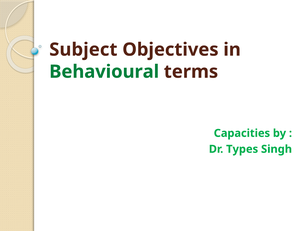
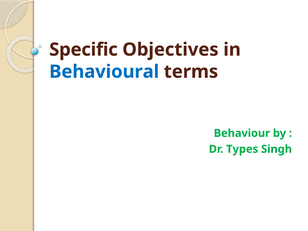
Subject: Subject -> Specific (83, 50)
Behavioural colour: green -> blue (104, 72)
Capacities: Capacities -> Behaviour (242, 133)
